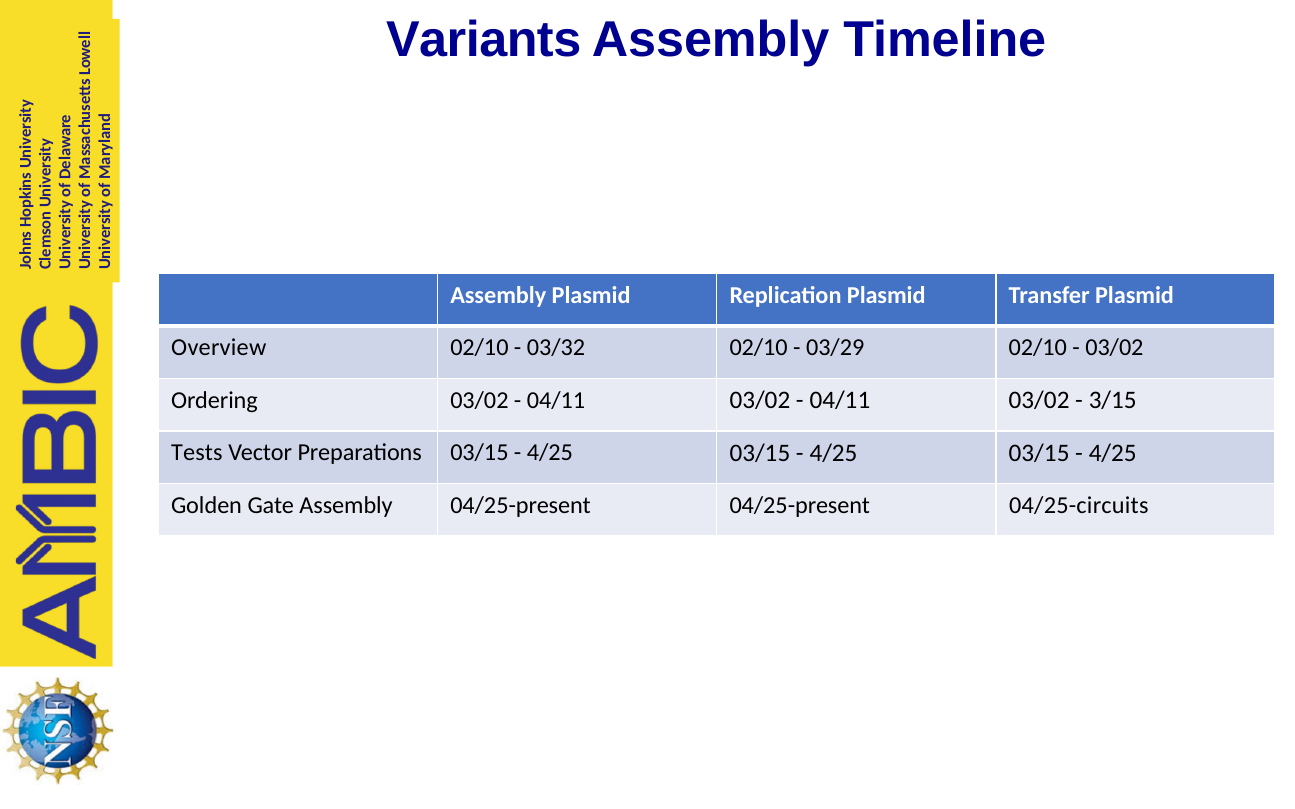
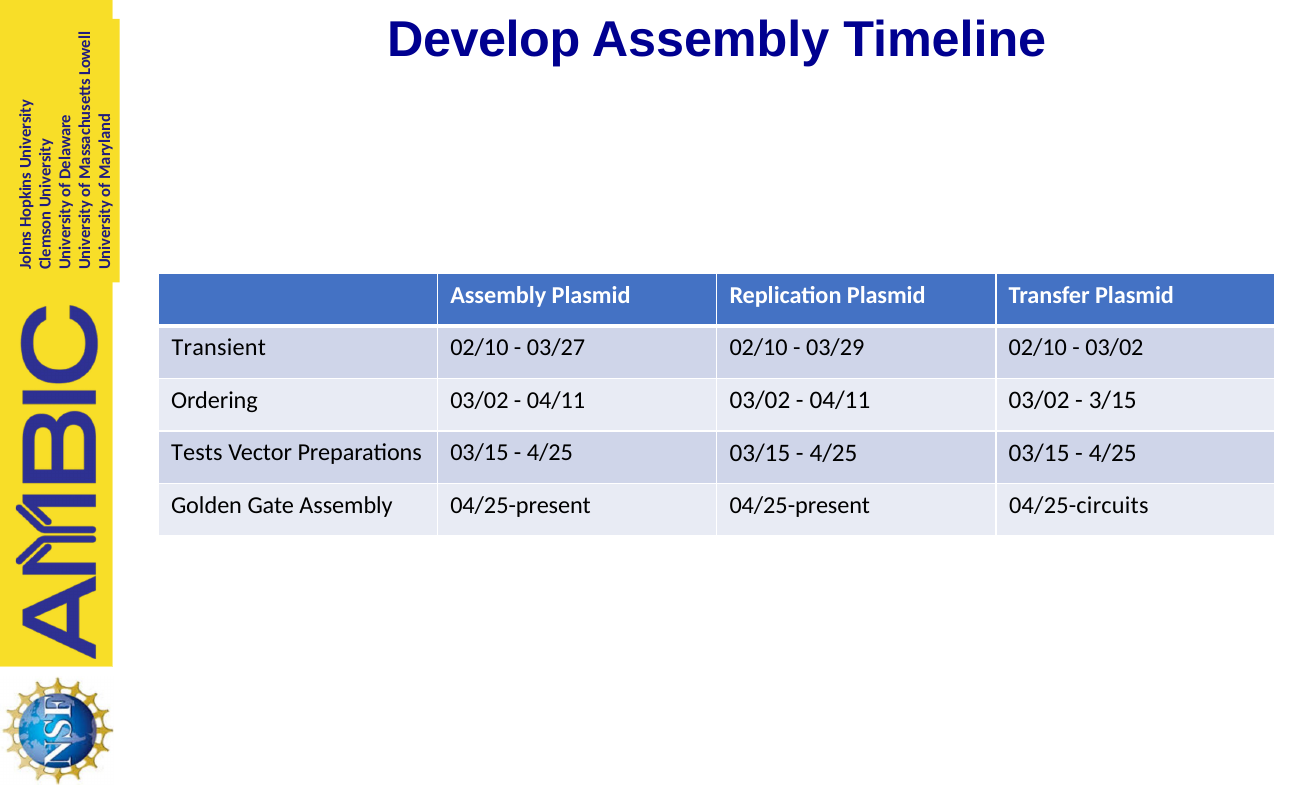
Variants: Variants -> Develop (484, 40)
Overview: Overview -> Transient (219, 348)
03/32: 03/32 -> 03/27 (556, 348)
